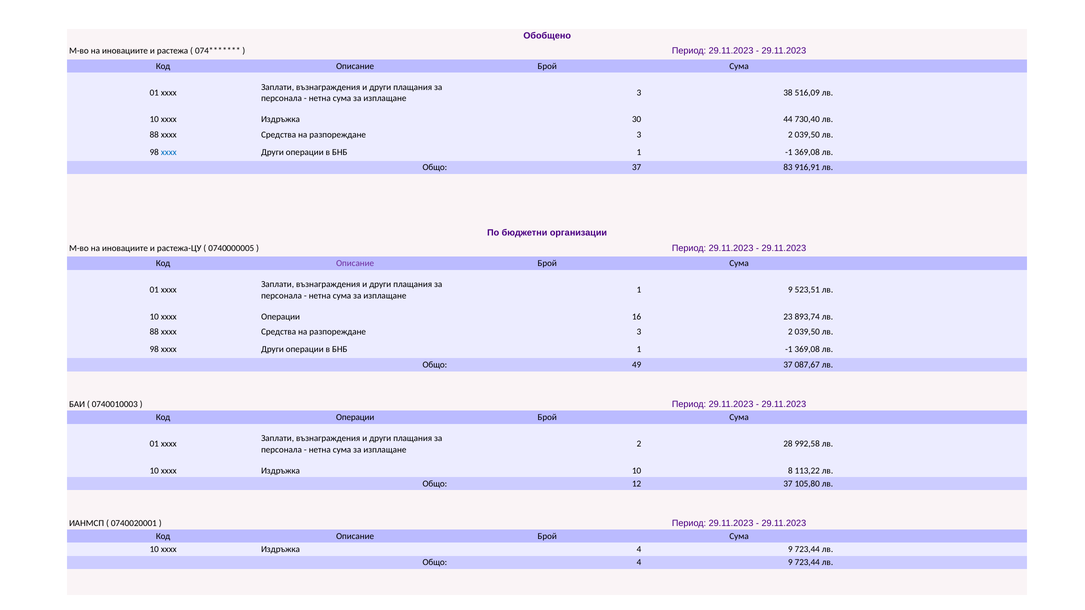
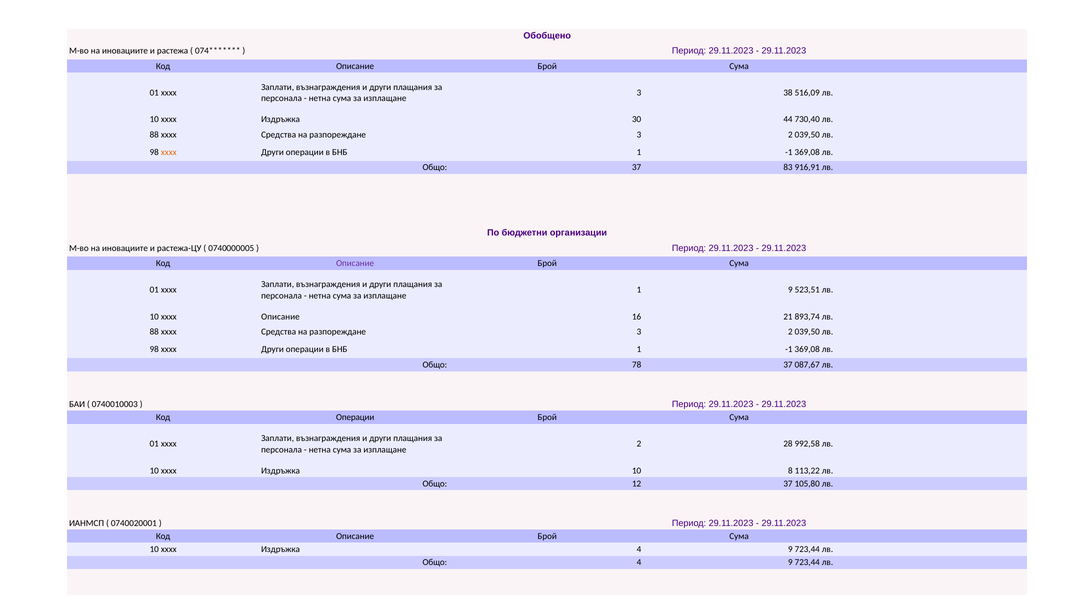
xxxx colour: blue -> orange (169, 152)
xxxx Операции: Операции -> Описание (280, 317)
23: 23 -> 21 (788, 317)
49: 49 -> 78 (637, 365)
